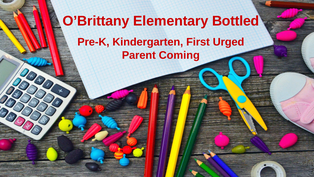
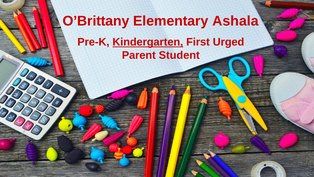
Bottled: Bottled -> Ashala (235, 21)
Kindergarten underline: none -> present (148, 42)
Coming: Coming -> Student (179, 55)
